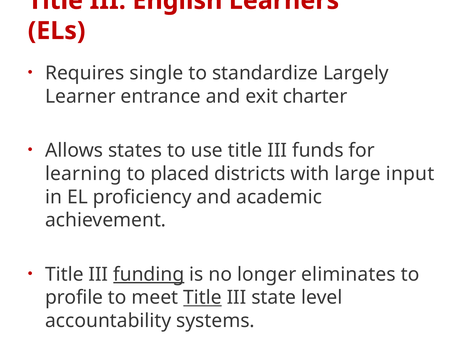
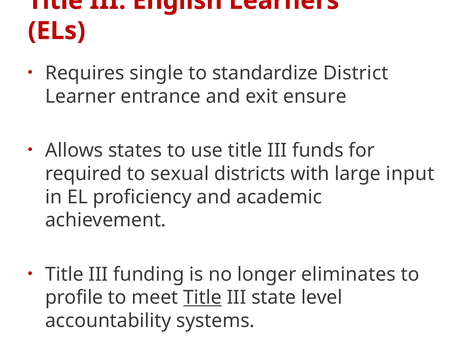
Largely: Largely -> District (356, 73)
charter: charter -> ensure (315, 96)
learning: learning -> required (84, 173)
placed: placed -> sexual (180, 173)
funding underline: present -> none (149, 274)
